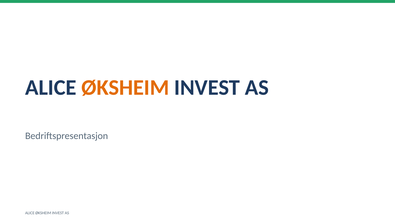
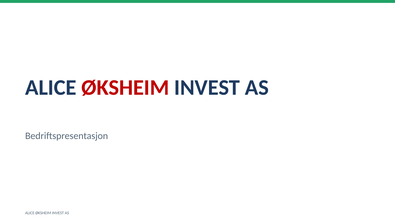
ØKSHEIM colour: orange -> red (125, 88)
